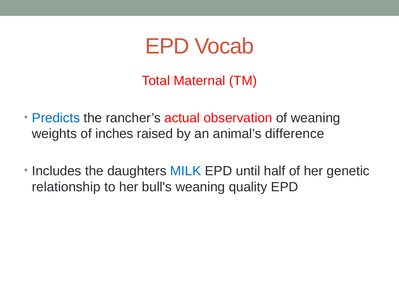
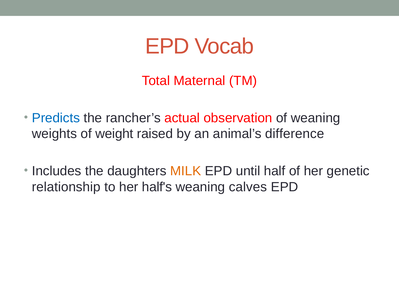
inches: inches -> weight (114, 134)
MILK colour: blue -> orange (186, 171)
bull's: bull's -> half's (157, 187)
quality: quality -> calves (248, 187)
